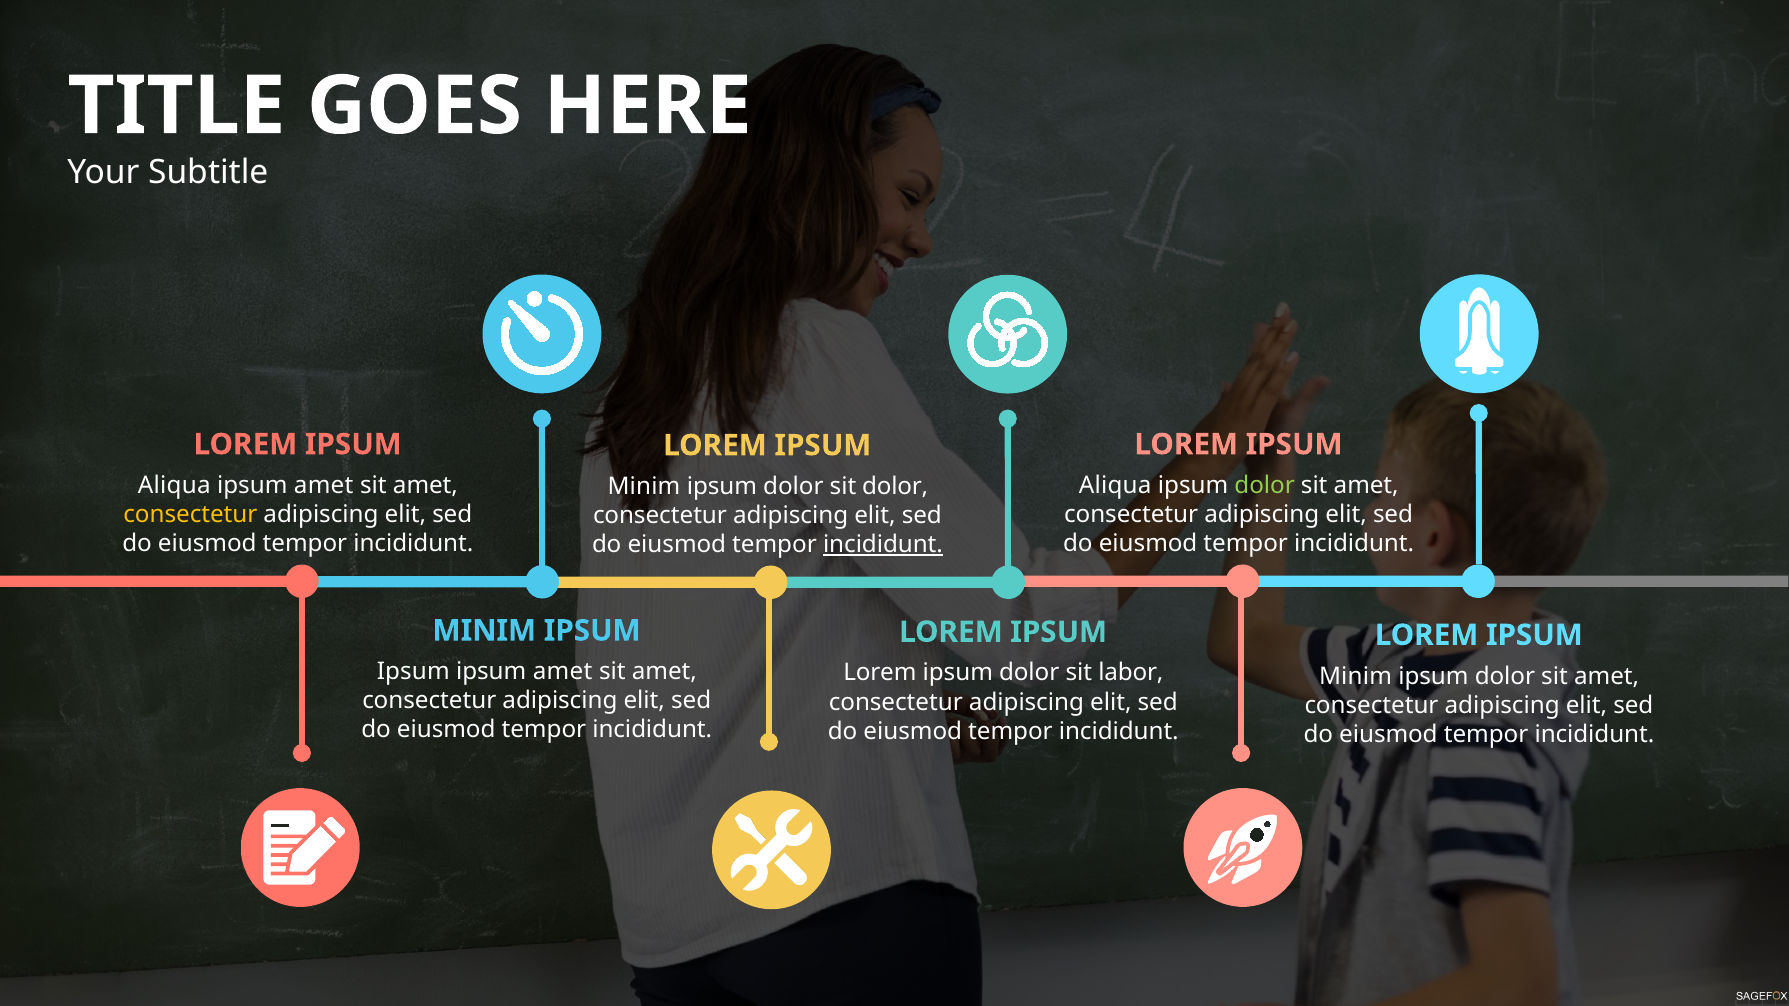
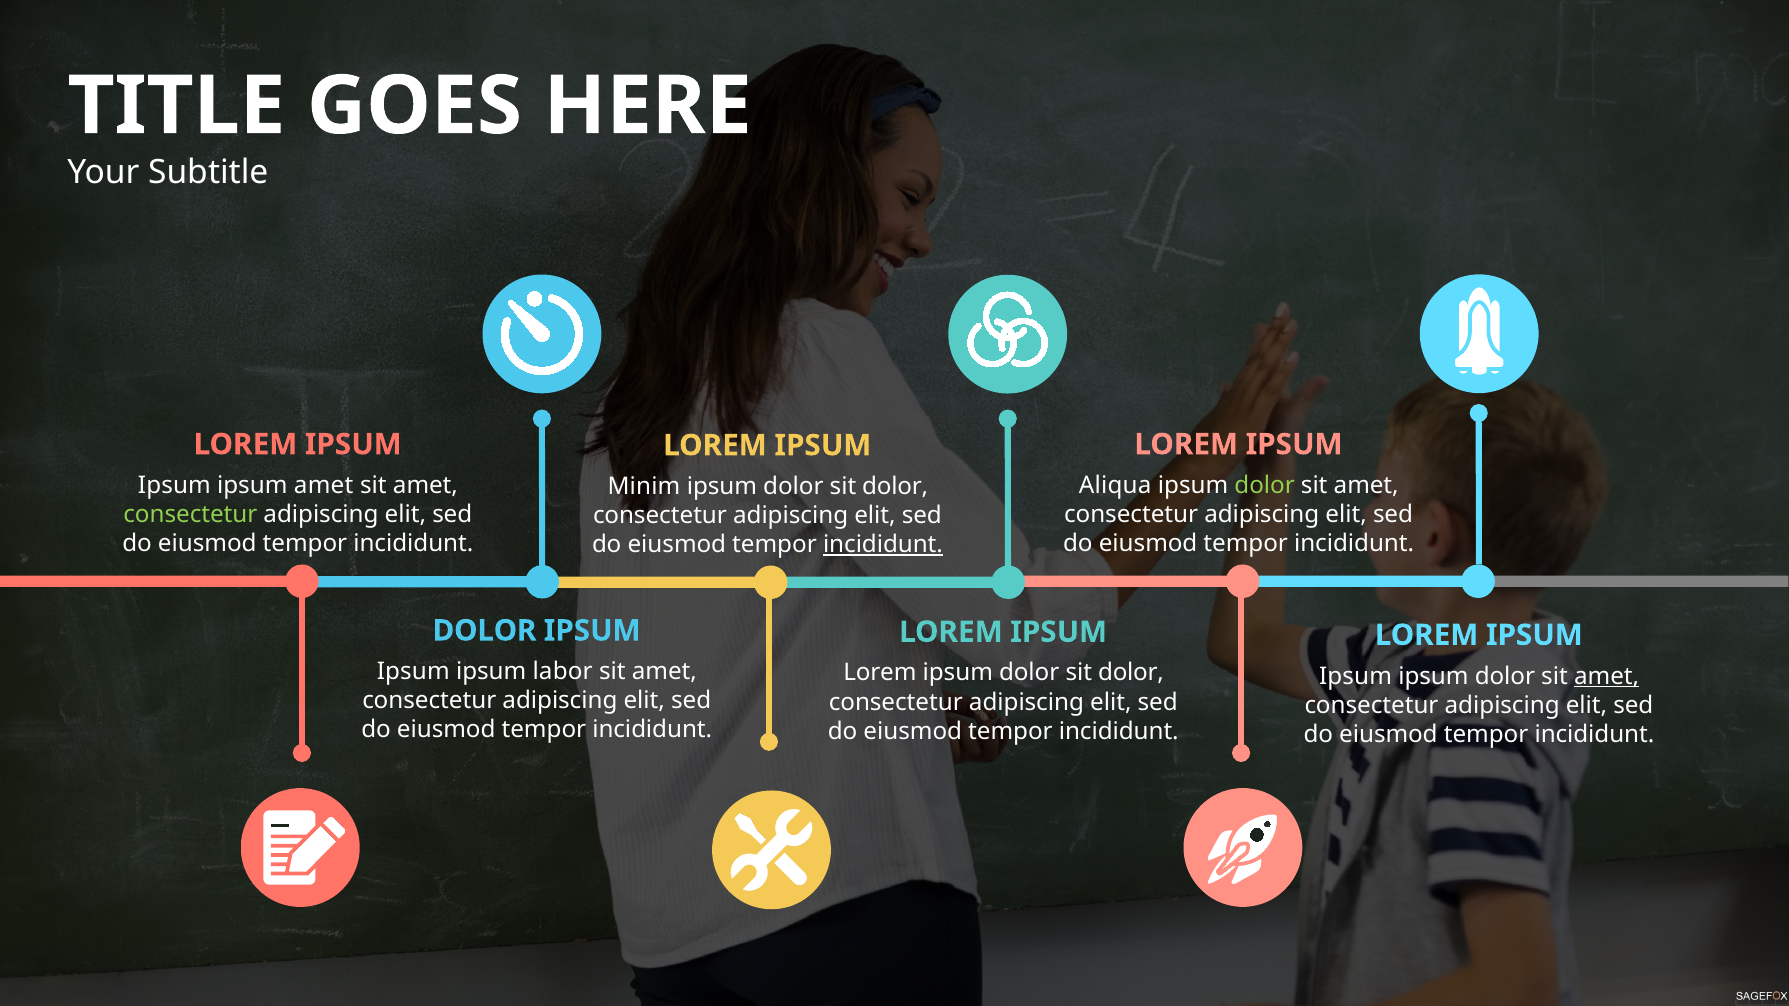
Aliqua: Aliqua -> Ipsum (174, 486)
consectetur colour: yellow -> light green (190, 515)
MINIM: MINIM -> DOLOR (484, 631)
amet: amet -> labor (563, 672)
labor: labor -> dolor (1131, 673)
Minim: Minim -> Ipsum (1356, 676)
amet underline: none -> present (1607, 676)
